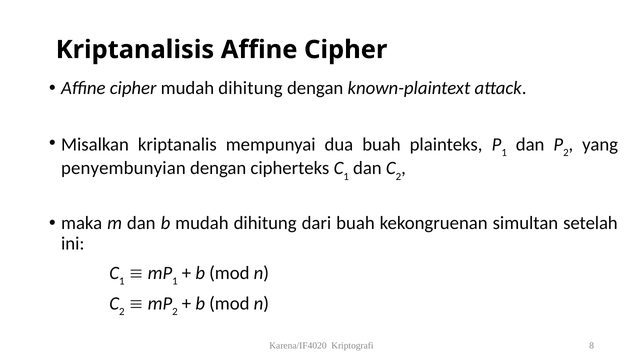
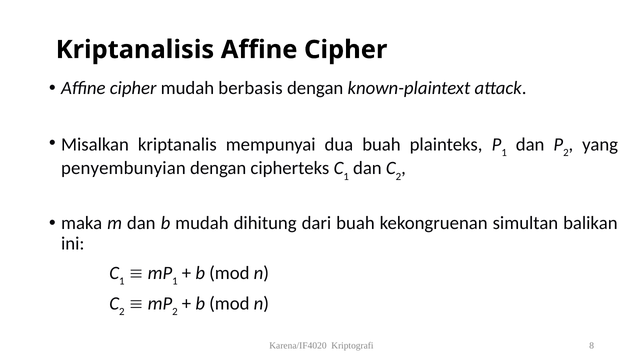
cipher mudah dihitung: dihitung -> berbasis (251, 88)
setelah: setelah -> balikan (590, 223)
